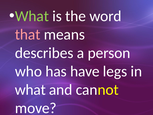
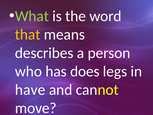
that colour: pink -> yellow (28, 34)
have: have -> does (85, 71)
what: what -> have (30, 90)
